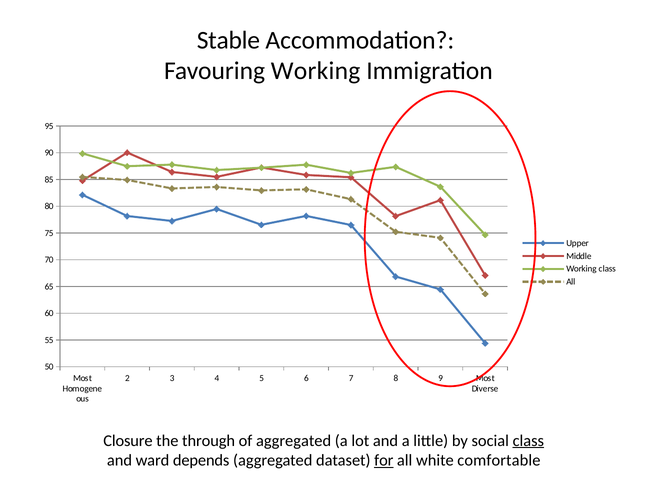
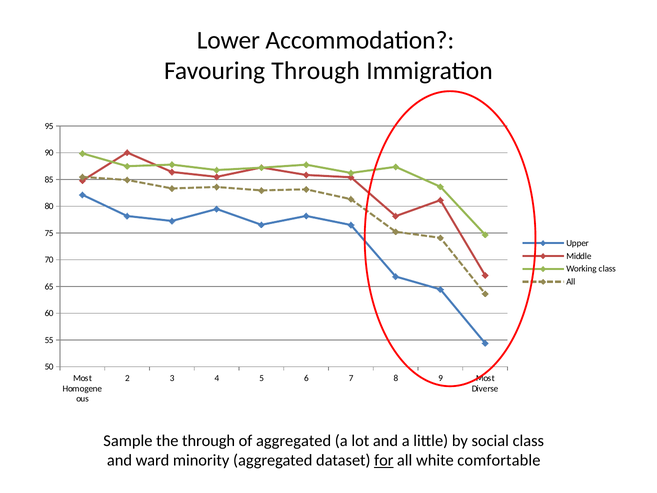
Stable: Stable -> Lower (228, 40)
Favouring Working: Working -> Through (316, 71)
Closure: Closure -> Sample (128, 440)
class underline: present -> none (528, 440)
depends: depends -> minority (201, 460)
